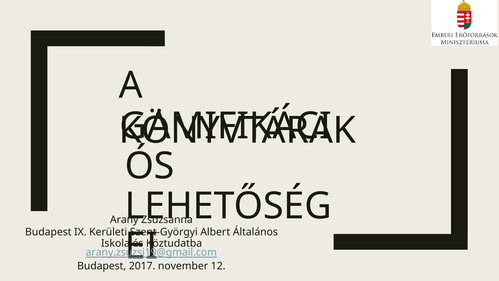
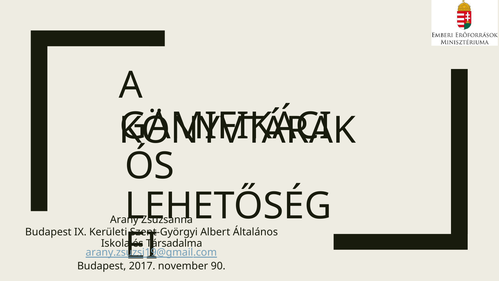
Köztudatba: Köztudatba -> Társadalma (174, 243)
12: 12 -> 90 (218, 266)
